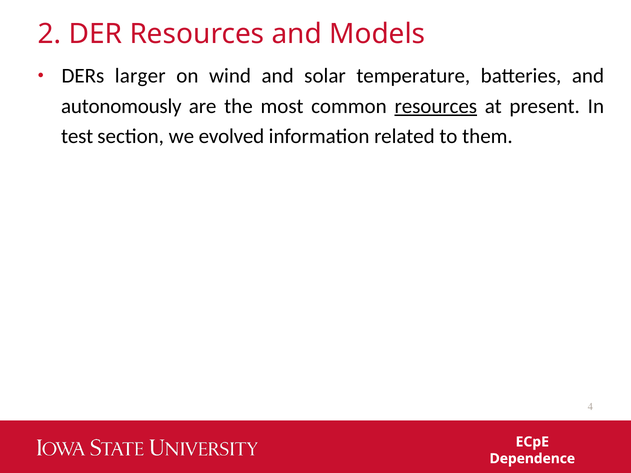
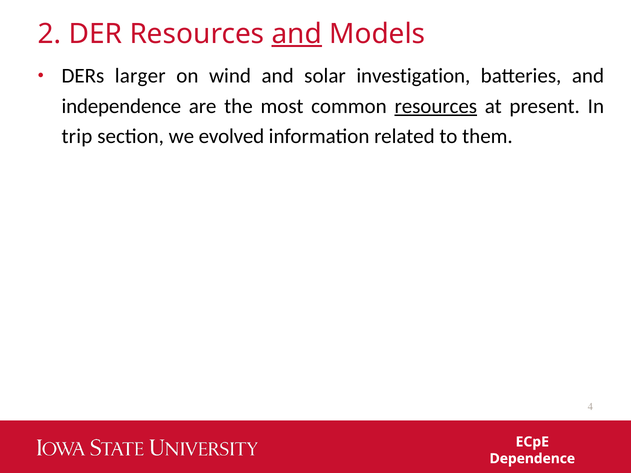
and underline: none -> present (297, 34)
temperature: temperature -> investigation (413, 76)
autonomously: autonomously -> independence (121, 106)
test: test -> trip (77, 137)
